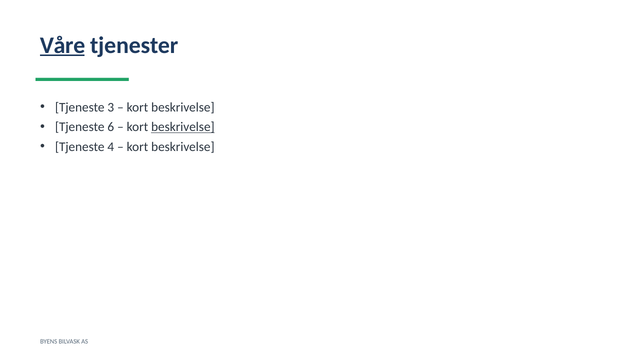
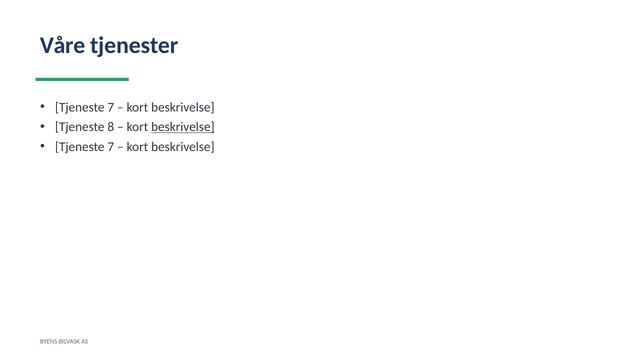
Våre underline: present -> none (63, 45)
3: 3 -> 7 (111, 107)
6: 6 -> 8 (111, 127)
4: 4 -> 7 (111, 147)
